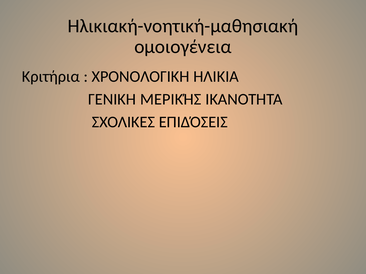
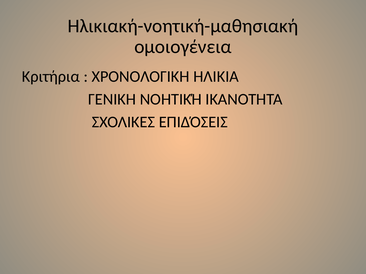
ΜΕΡΙΚΉΣ: ΜΕΡΙΚΉΣ -> ΝΟΗΤΙΚΉ (171, 100)
